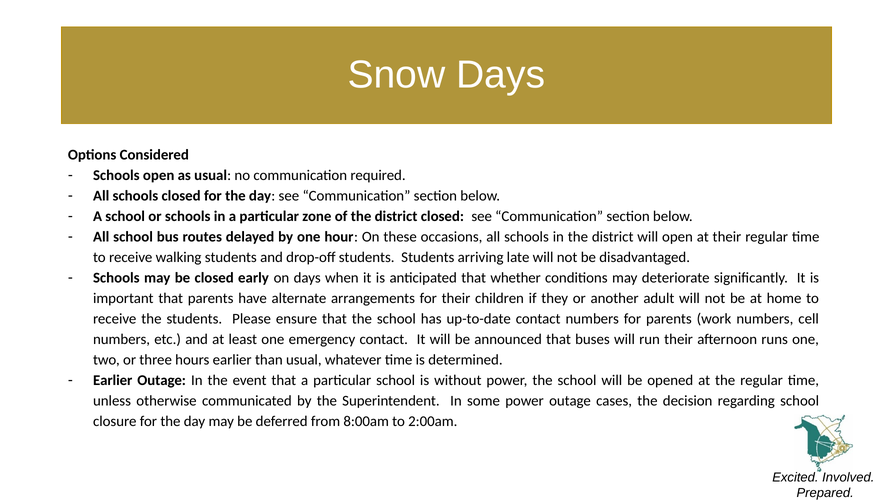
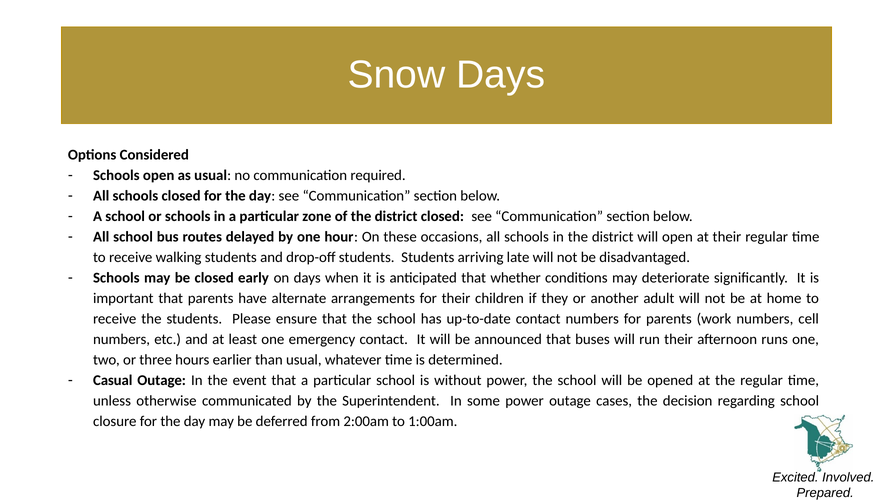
Earlier: Earlier -> Casual (113, 381)
8:00am: 8:00am -> 2:00am (366, 422)
2:00am: 2:00am -> 1:00am (433, 422)
